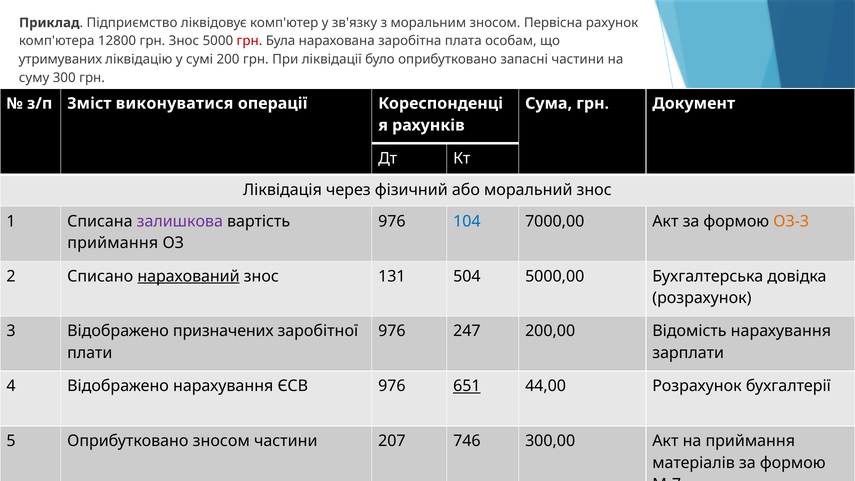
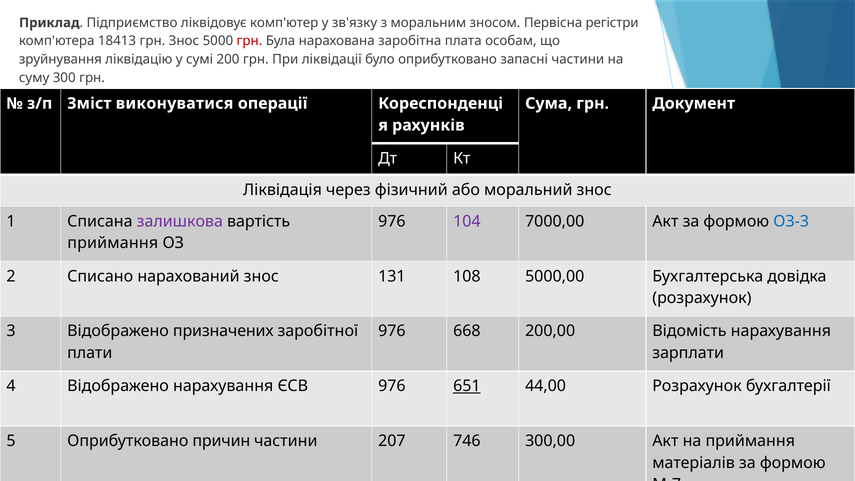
рахунок: рахунок -> регістри (612, 23)
12800: 12800 -> 18413 (117, 41)
утримуваних: утримуваних -> зруйнування (60, 59)
104 colour: blue -> purple (467, 221)
ОЗ-3 colour: orange -> blue (791, 221)
нарахований underline: present -> none (188, 276)
504: 504 -> 108 (467, 276)
247: 247 -> 668 (467, 331)
Оприбутковано зносом: зносом -> причин (221, 441)
